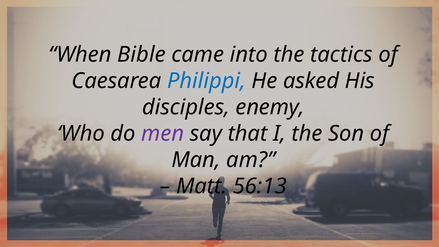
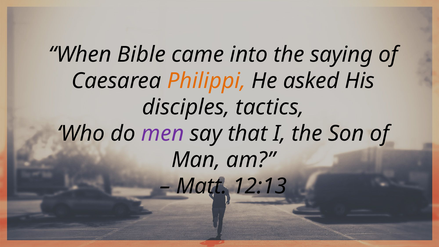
tactics: tactics -> saying (341, 55)
Philippi colour: blue -> orange (206, 81)
enemy: enemy -> tactics (270, 107)
56:13: 56:13 -> 12:13 (260, 186)
